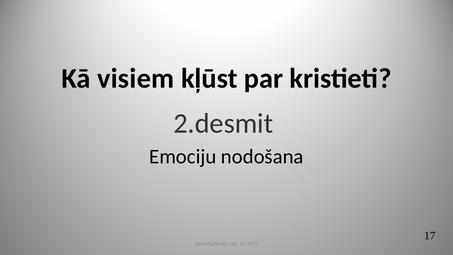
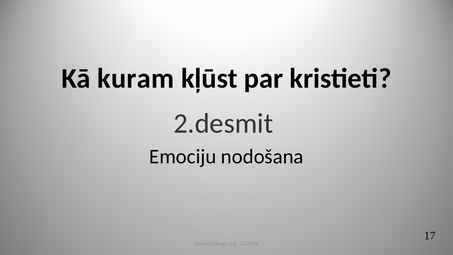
visiem: visiem -> kuram (136, 78)
